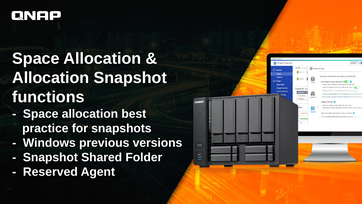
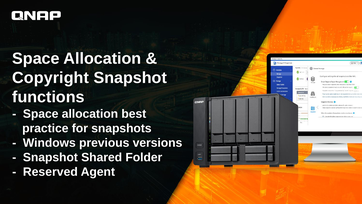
Allocation: Allocation -> Copyright (51, 78)
